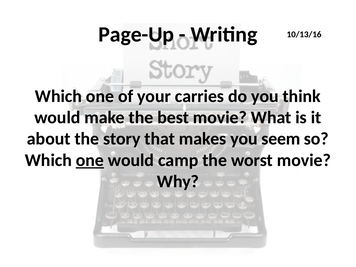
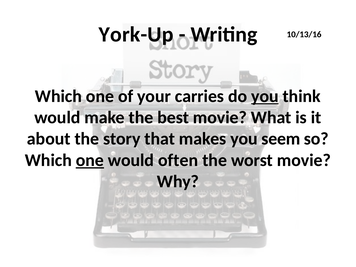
Page-Up: Page-Up -> York-Up (136, 34)
you underline: none -> present (265, 96)
camp: camp -> often (178, 160)
